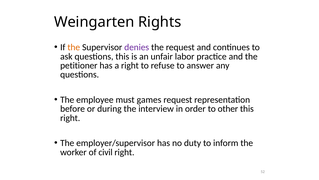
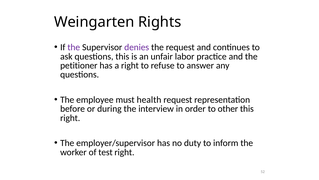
the colour: orange -> purple (74, 47)
games: games -> health (149, 99)
civil: civil -> test (106, 152)
